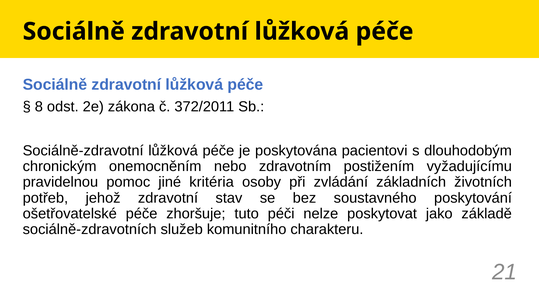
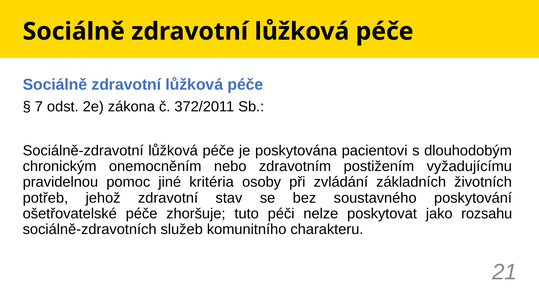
8: 8 -> 7 (39, 107)
základě: základě -> rozsahu (487, 214)
